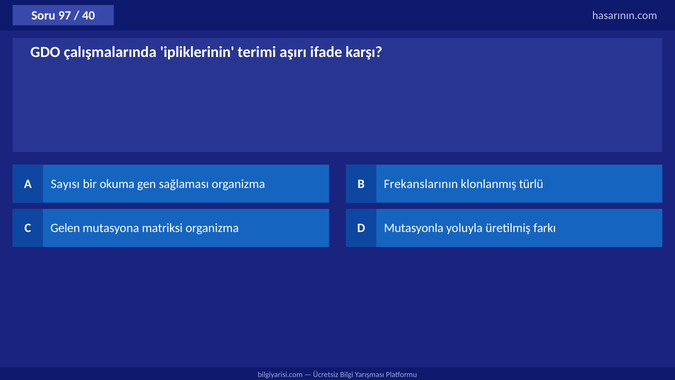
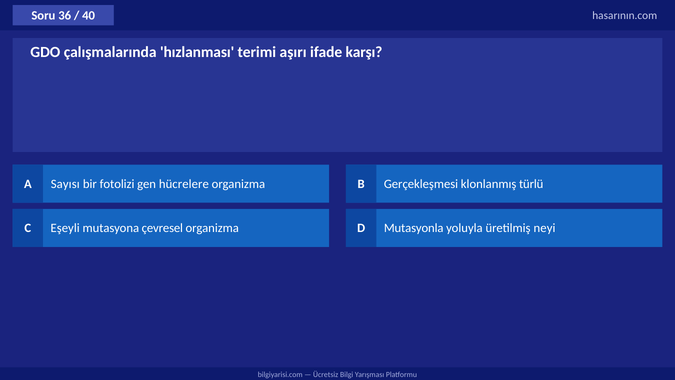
97: 97 -> 36 (65, 15)
ipliklerinin: ipliklerinin -> hızlanması (197, 52)
okuma: okuma -> fotolizi (117, 184)
sağlaması: sağlaması -> hücrelere (184, 184)
Frekanslarının: Frekanslarının -> Gerçekleşmesi (421, 184)
Gelen: Gelen -> Eşeyli (65, 228)
matriksi: matriksi -> çevresel (162, 228)
farkı: farkı -> neyi (545, 228)
